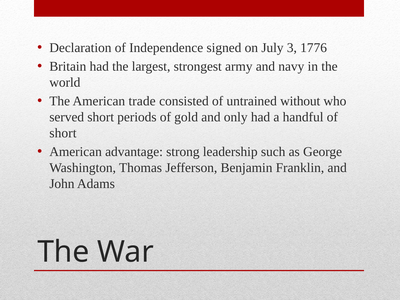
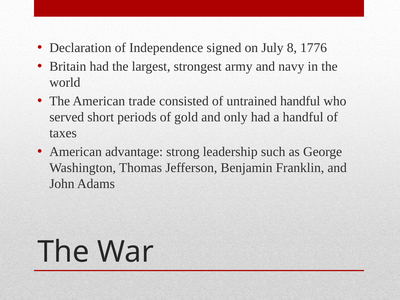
3: 3 -> 8 (292, 48)
untrained without: without -> handful (300, 101)
short: short -> taxes (63, 133)
